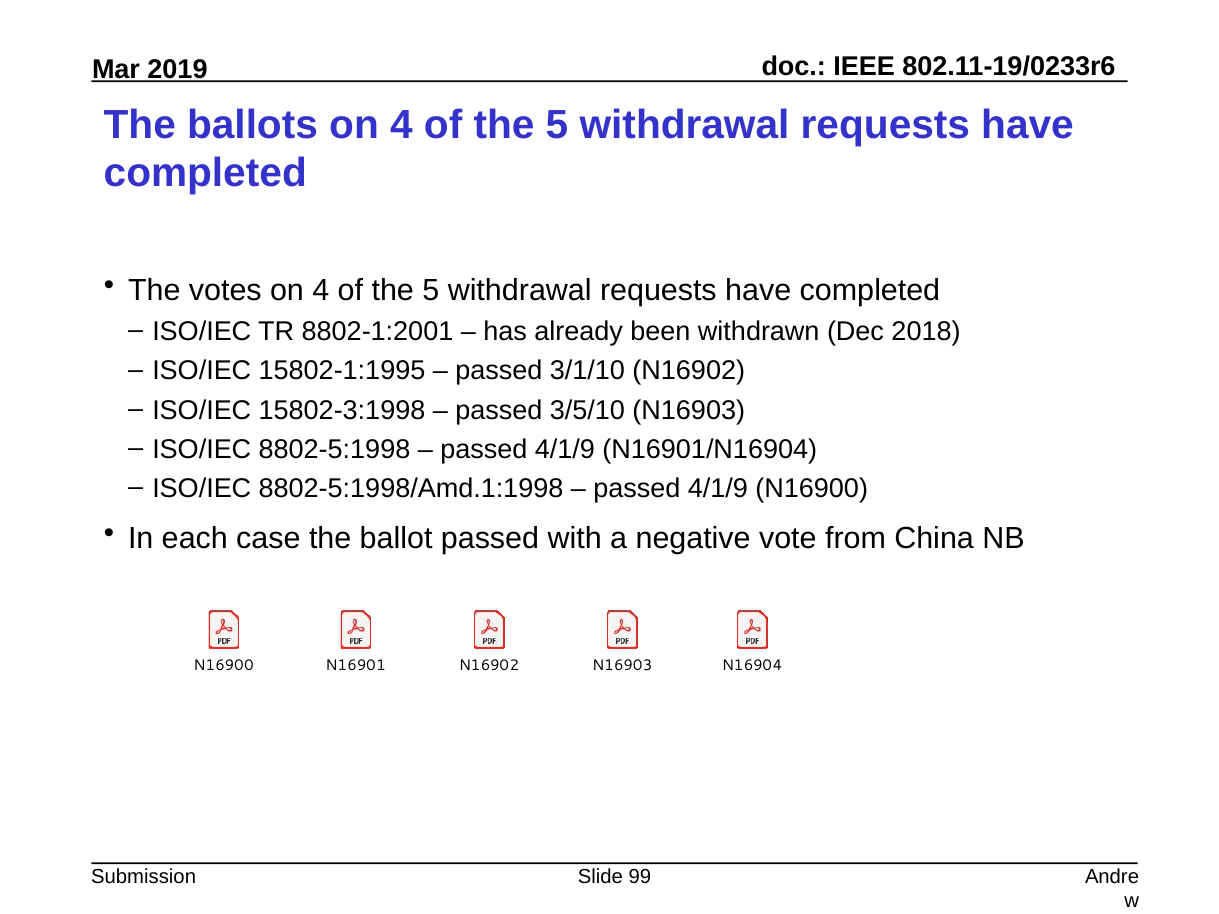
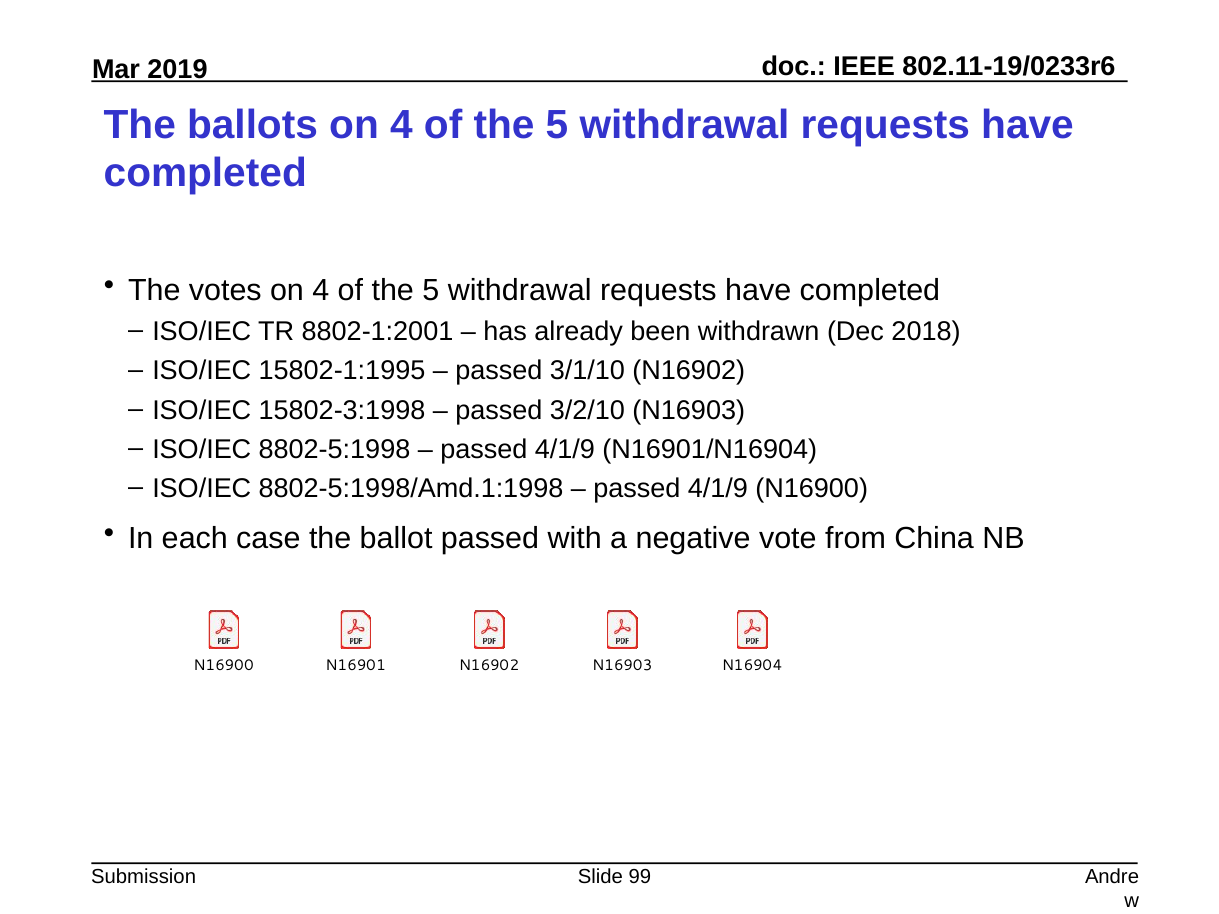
3/5/10: 3/5/10 -> 3/2/10 (587, 410)
